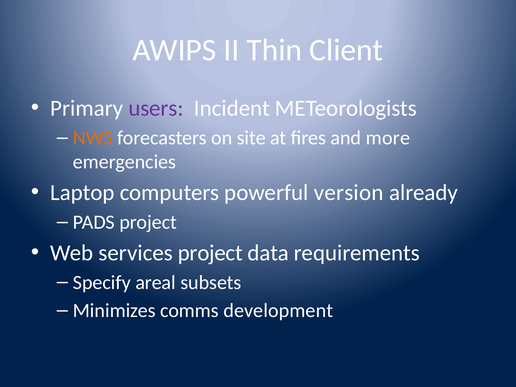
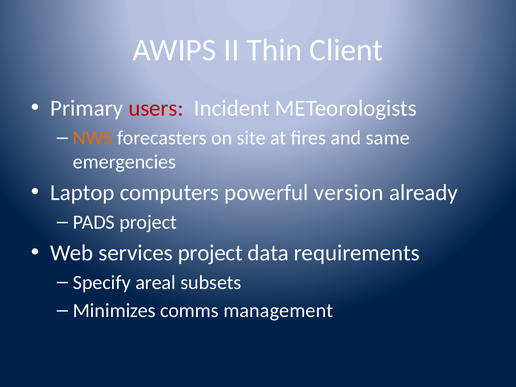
users colour: purple -> red (156, 108)
more: more -> same (388, 138)
development: development -> management (278, 311)
